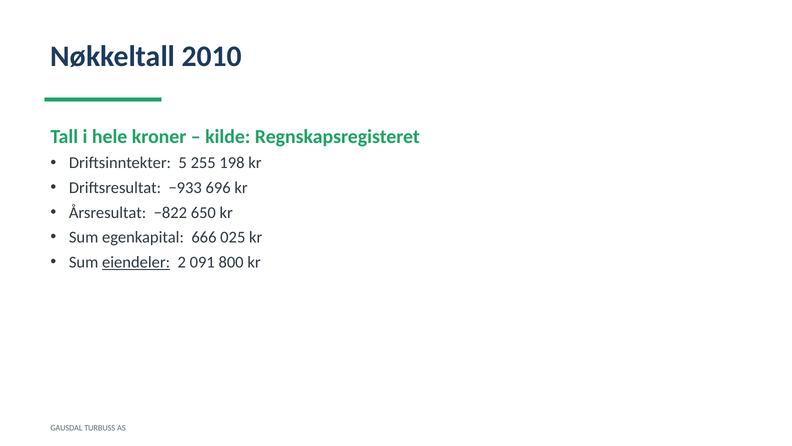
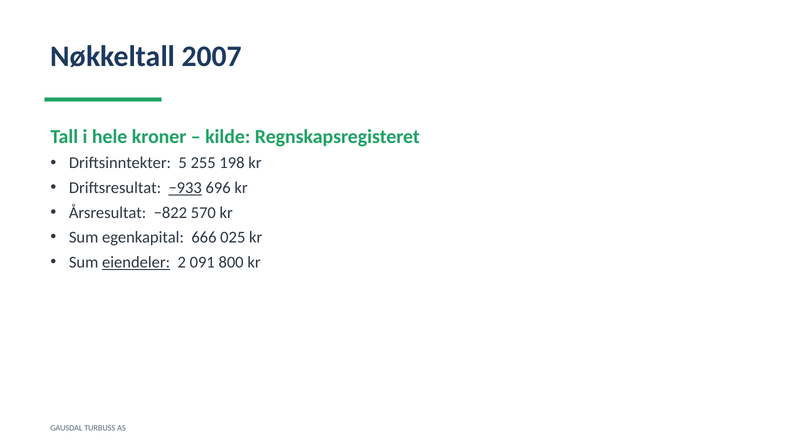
2010: 2010 -> 2007 (212, 57)
−933 underline: none -> present (185, 188)
650: 650 -> 570 (203, 212)
